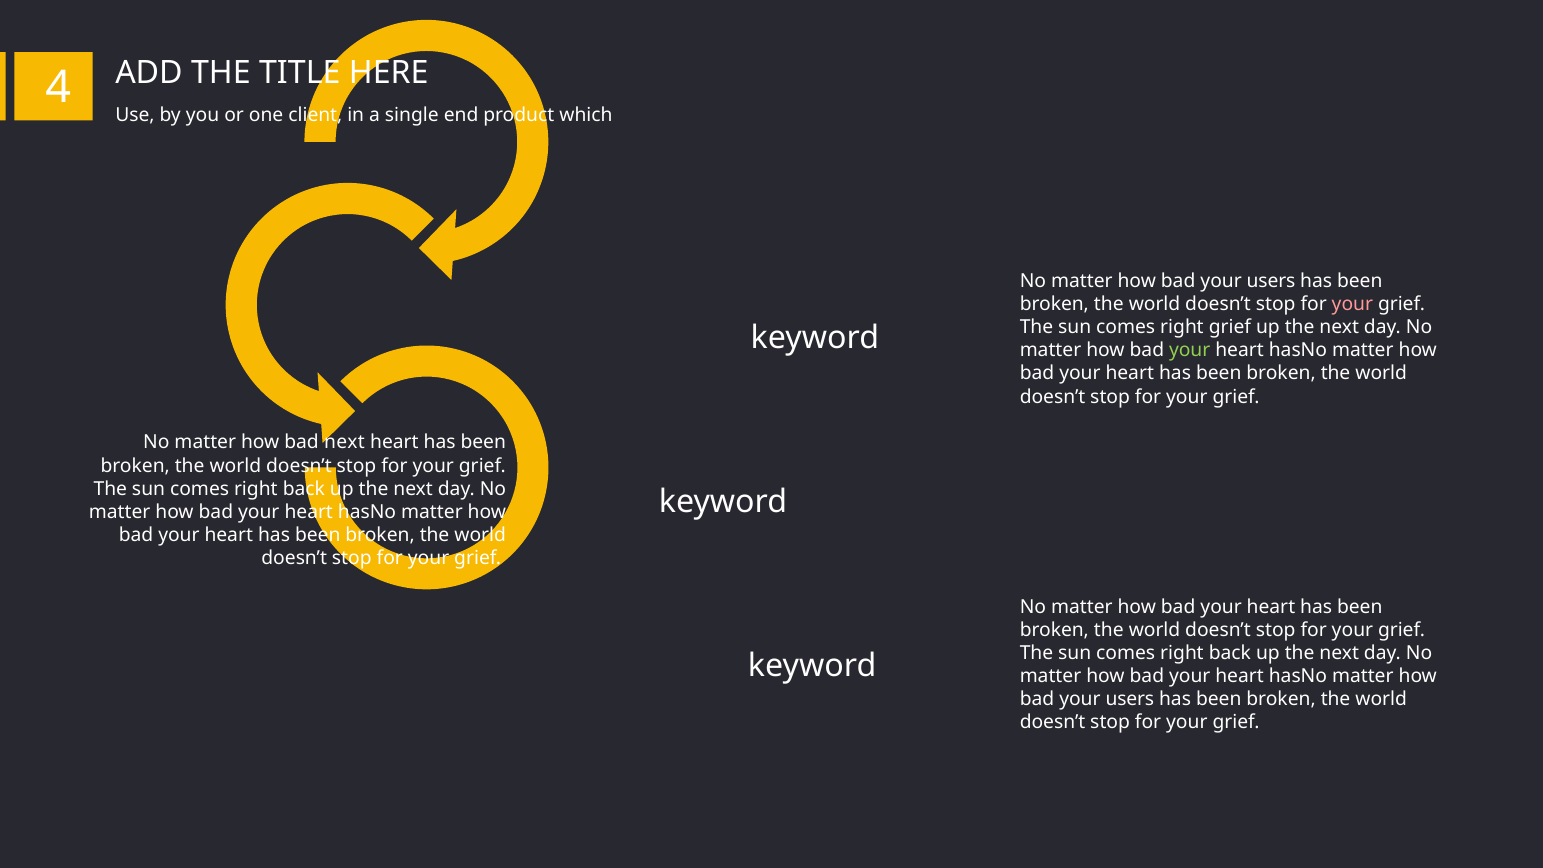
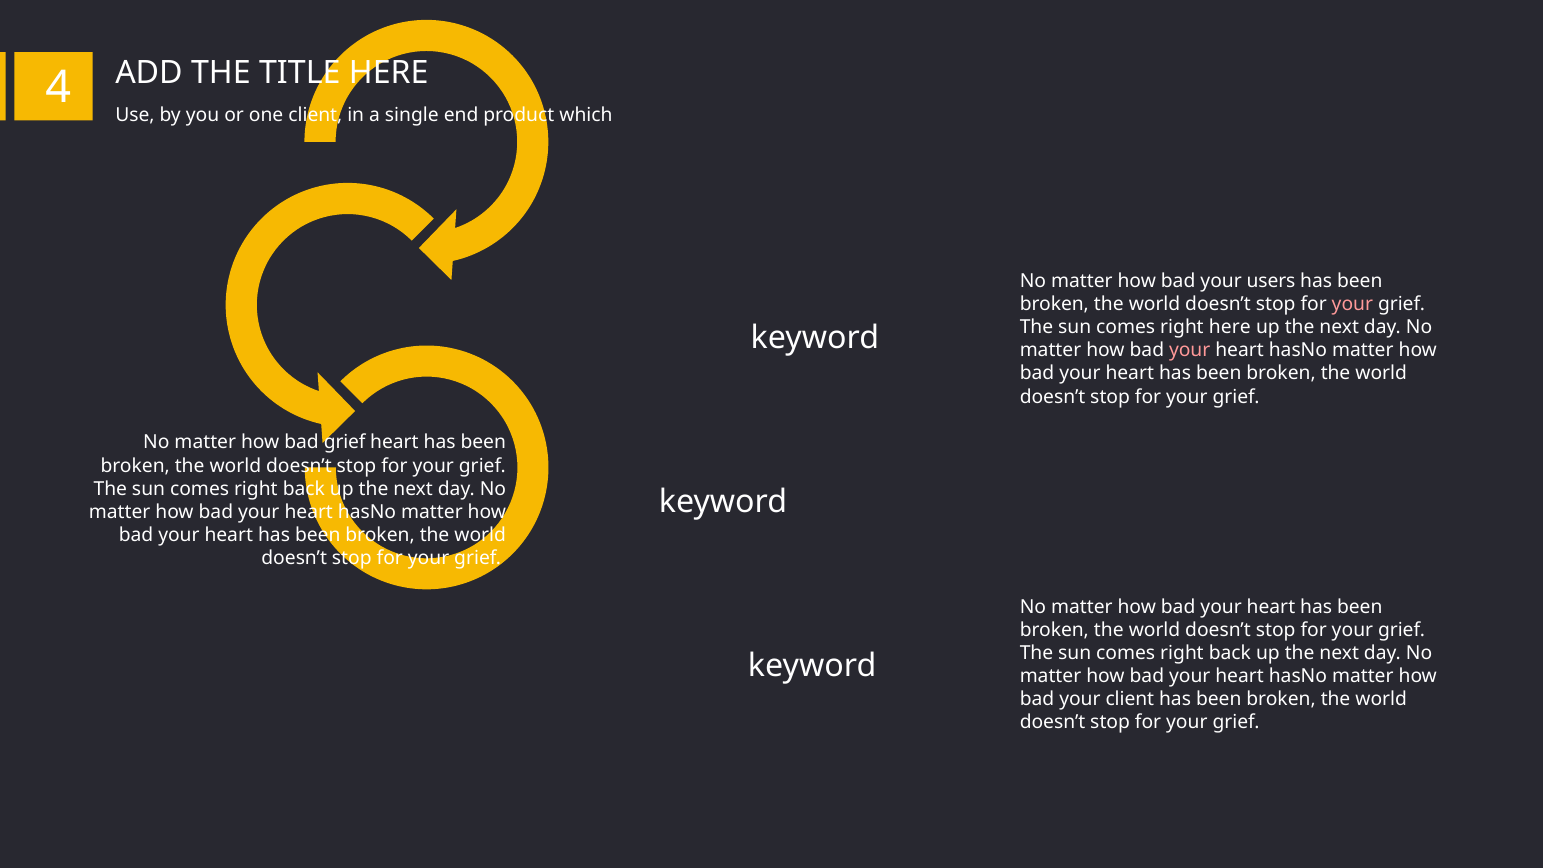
right grief: grief -> here (1230, 327)
your colour: light green -> pink (1190, 350)
bad next: next -> grief (345, 442)
users: users -> client (1130, 699)
